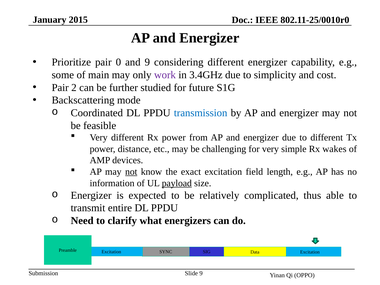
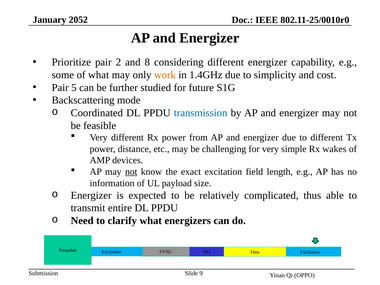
2015: 2015 -> 2052 (78, 20)
0: 0 -> 2 (118, 62)
and 9: 9 -> 8 (147, 62)
of main: main -> what (99, 75)
work colour: purple -> orange (165, 75)
3.4GHz: 3.4GHz -> 1.4GHz (206, 75)
2: 2 -> 5 (74, 88)
payload underline: present -> none (177, 183)
